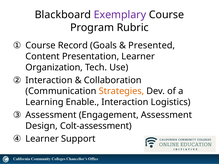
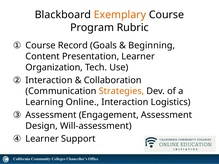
Exemplary colour: purple -> orange (120, 15)
Presented: Presented -> Beginning (152, 46)
Enable: Enable -> Online (82, 102)
Colt-assessment: Colt-assessment -> Will-assessment (96, 126)
